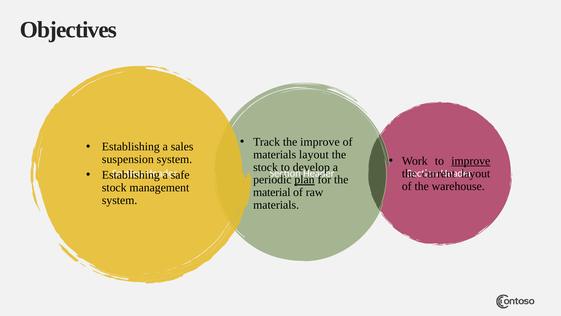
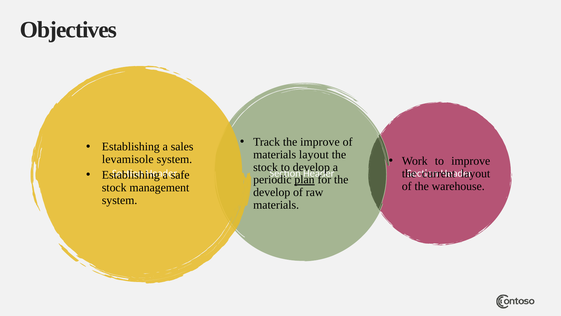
suspension: suspension -> levamisole (128, 159)
improve underline: present -> none (471, 161)
material: material -> develop (272, 192)
